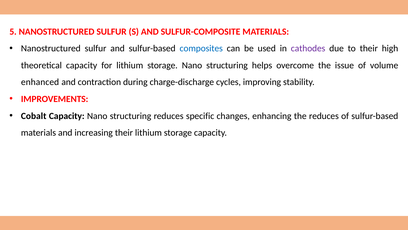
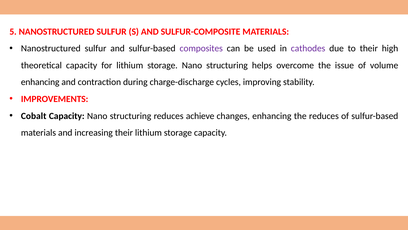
composites colour: blue -> purple (201, 48)
enhanced: enhanced -> enhancing (40, 82)
specific: specific -> achieve (200, 116)
